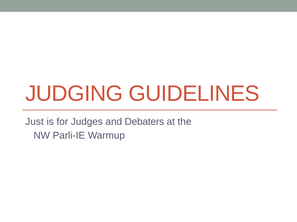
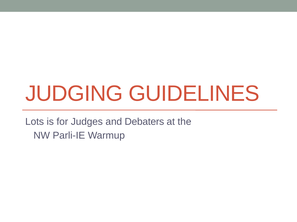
Just: Just -> Lots (35, 122)
